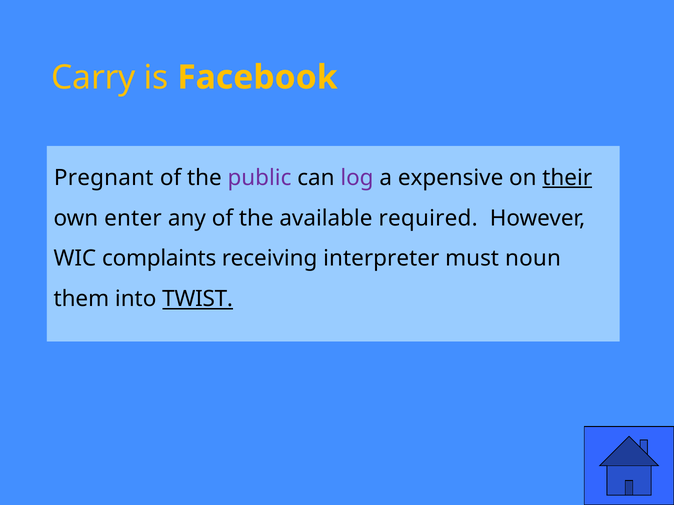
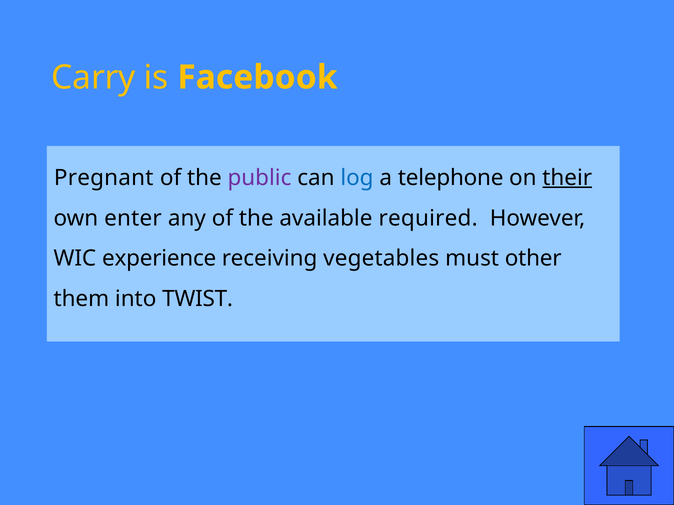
log colour: purple -> blue (357, 178)
expensive: expensive -> telephone (451, 178)
complaints: complaints -> experience (159, 259)
interpreter: interpreter -> vegetables (381, 259)
noun: noun -> other (533, 259)
TWIST underline: present -> none (198, 299)
